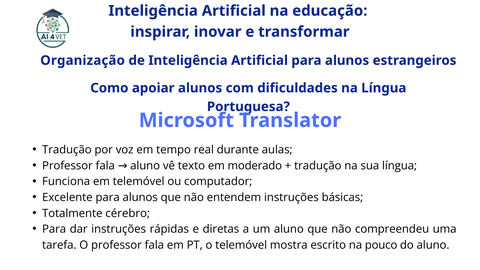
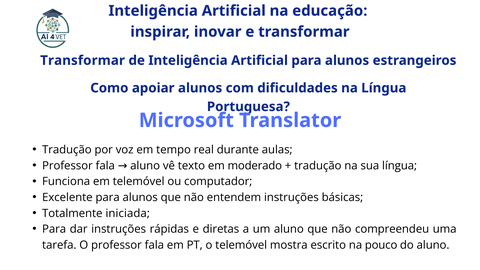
Organização: Organização -> Transformar (83, 60)
cérebro: cérebro -> iniciada (128, 213)
